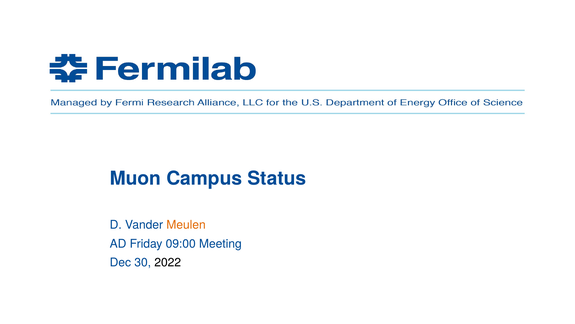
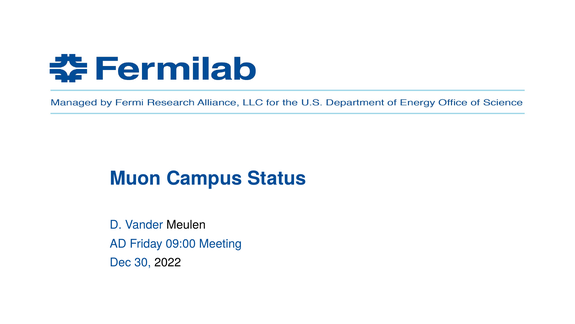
Meulen colour: orange -> black (186, 224)
